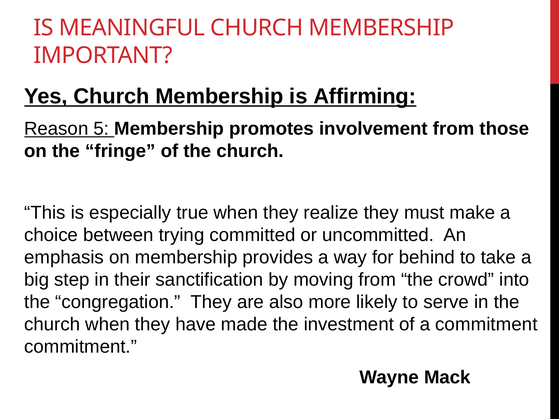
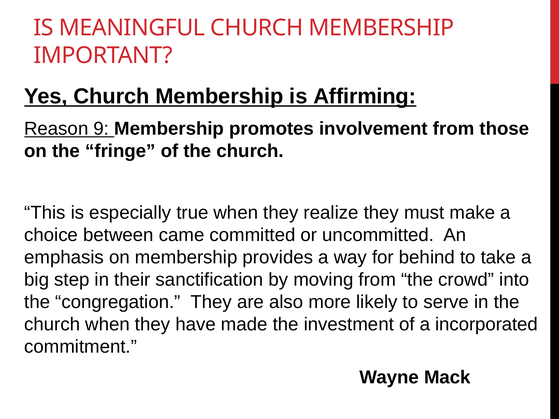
5: 5 -> 9 (101, 129)
trying: trying -> came (182, 235)
a commitment: commitment -> incorporated (487, 325)
